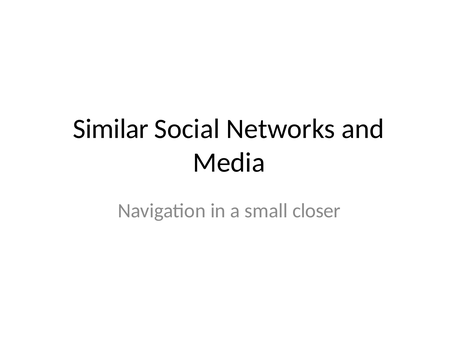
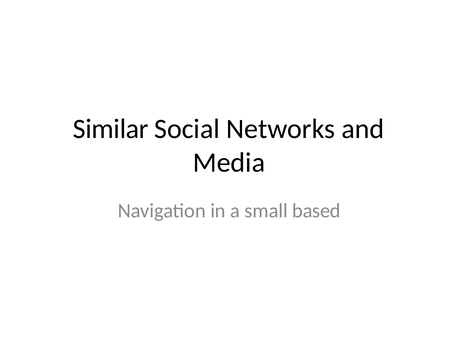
closer: closer -> based (316, 211)
